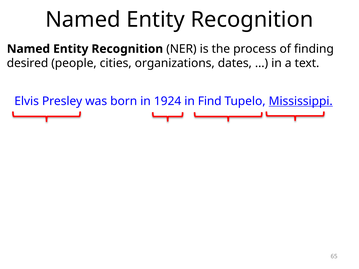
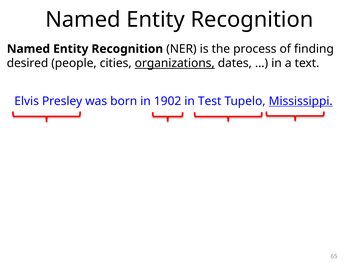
organizations underline: none -> present (175, 63)
1924: 1924 -> 1902 (168, 101)
Find: Find -> Test (210, 101)
